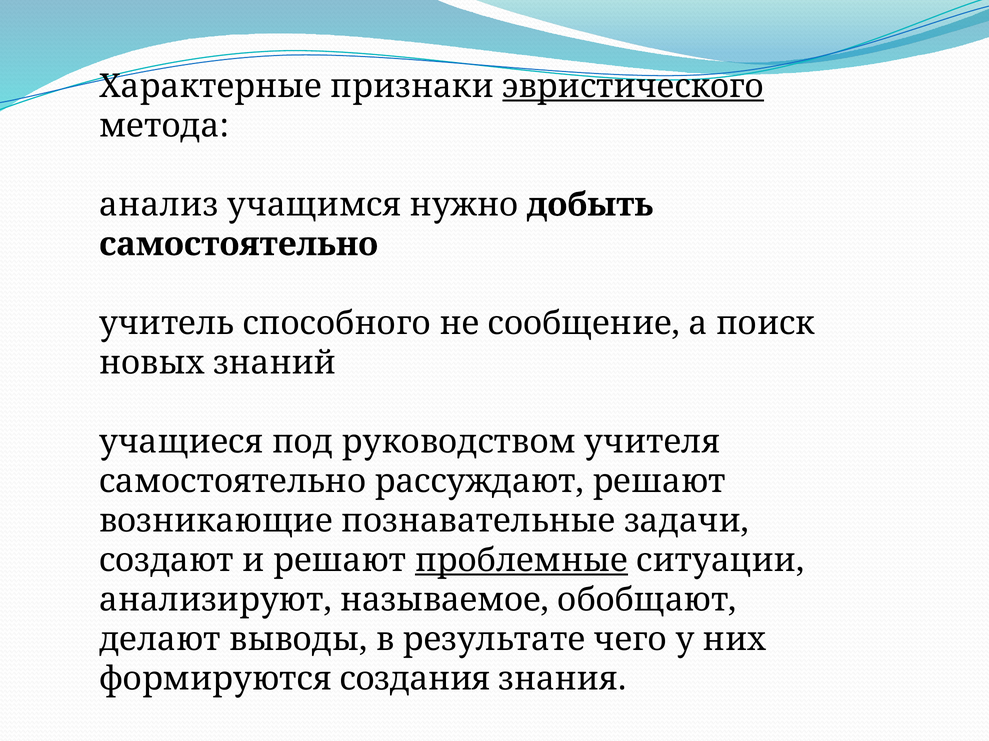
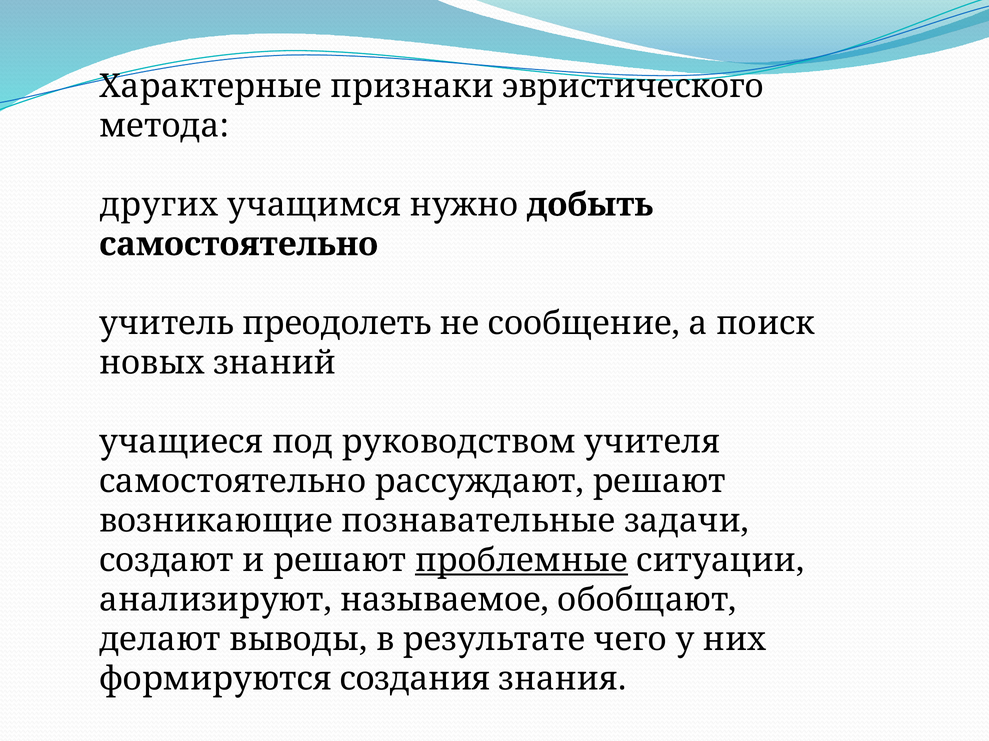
эвристического underline: present -> none (633, 86)
анализ: анализ -> других (159, 205)
способного: способного -> преодолеть (337, 324)
